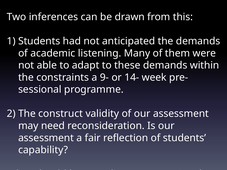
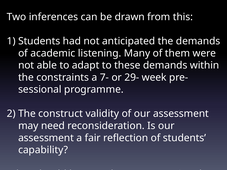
9-: 9- -> 7- (104, 78)
14-: 14- -> 29- (132, 78)
